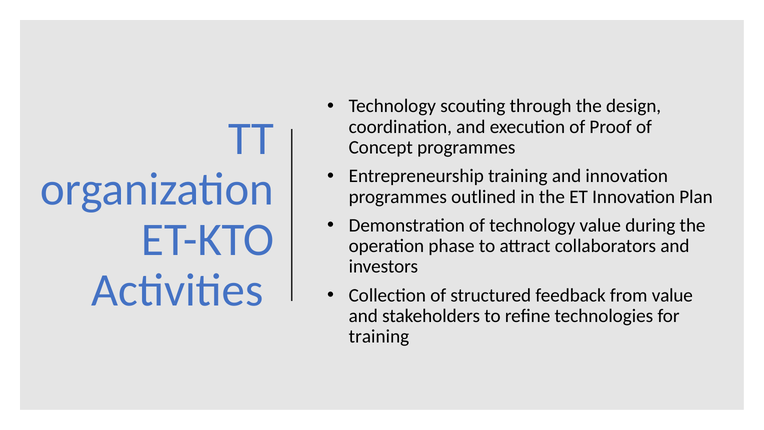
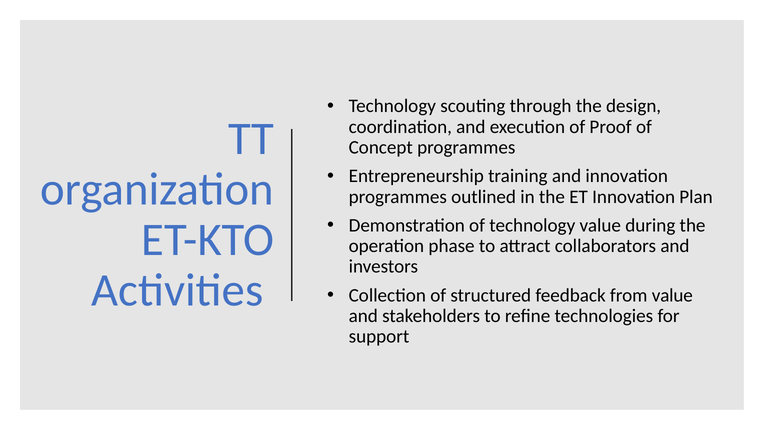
training: training -> support (379, 336)
